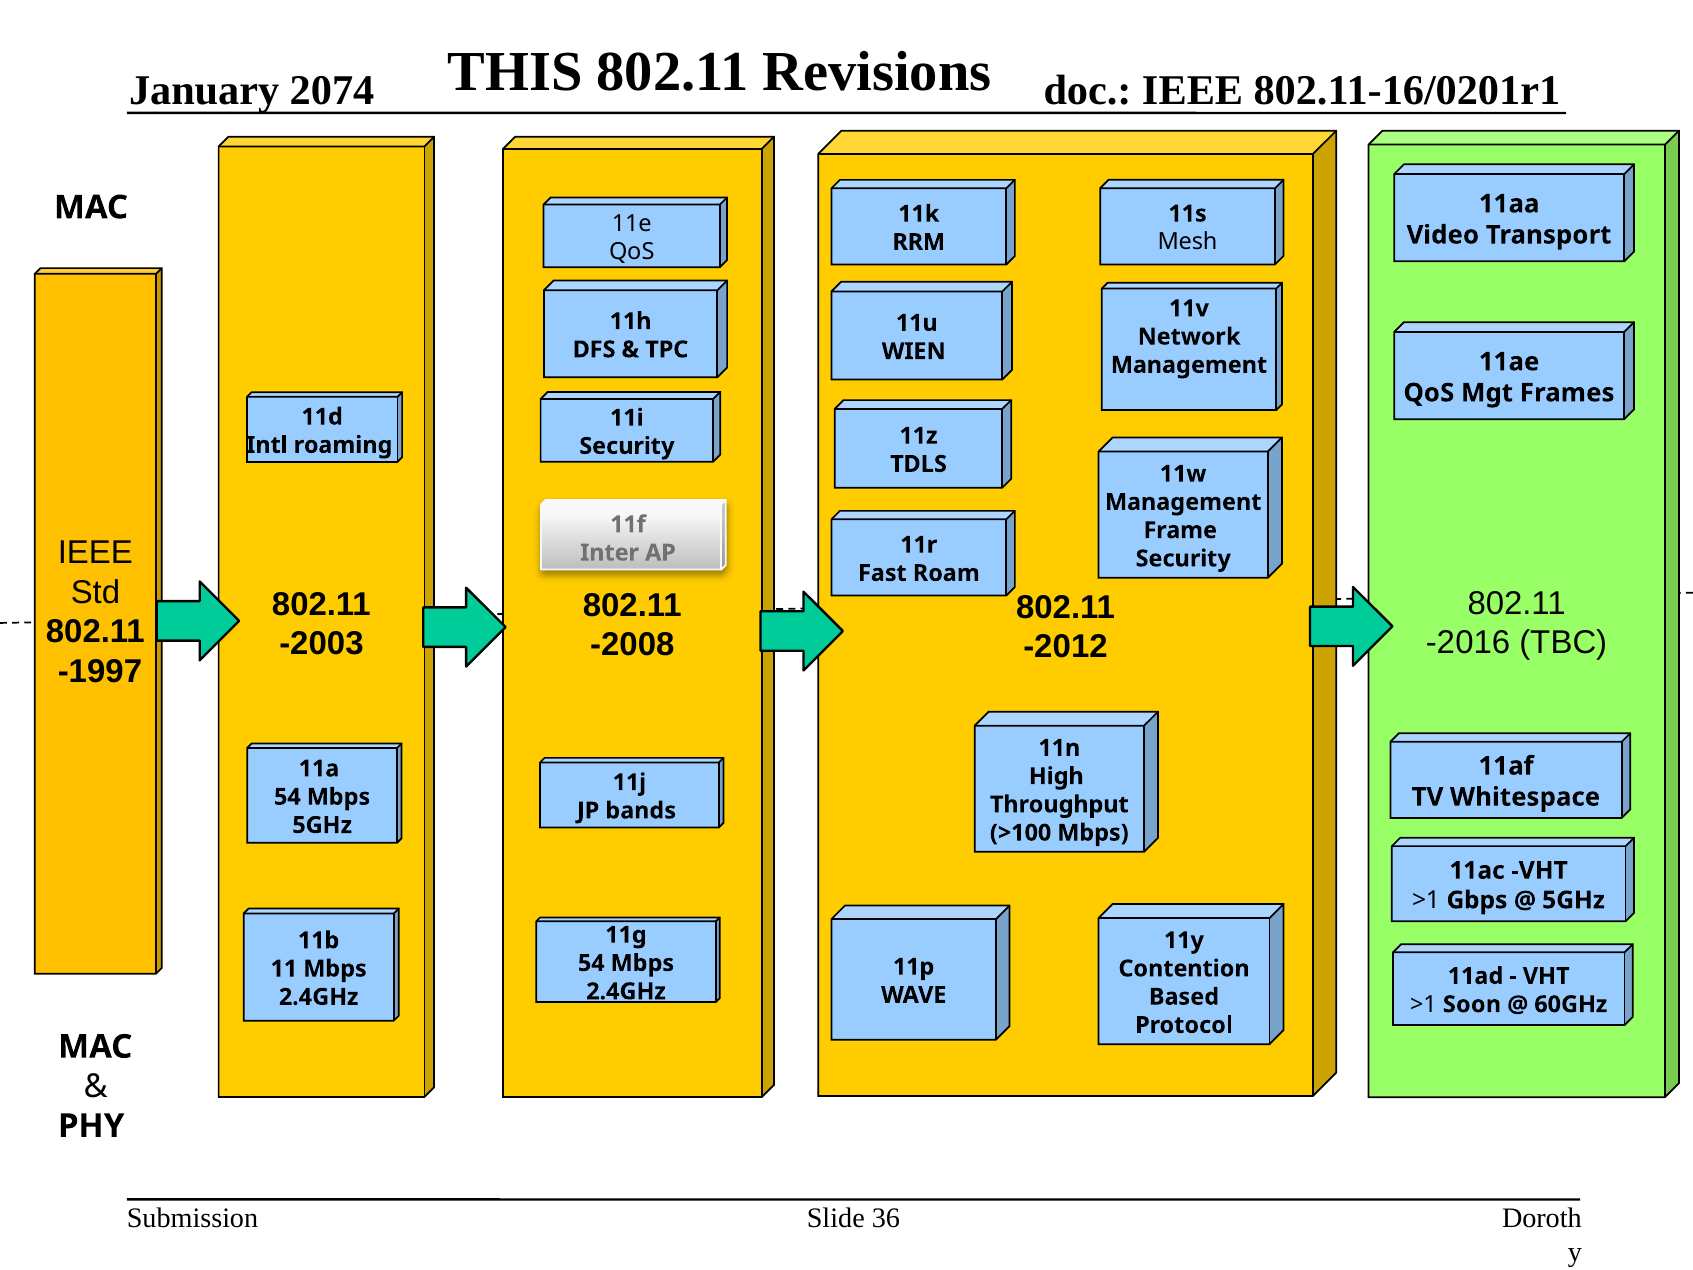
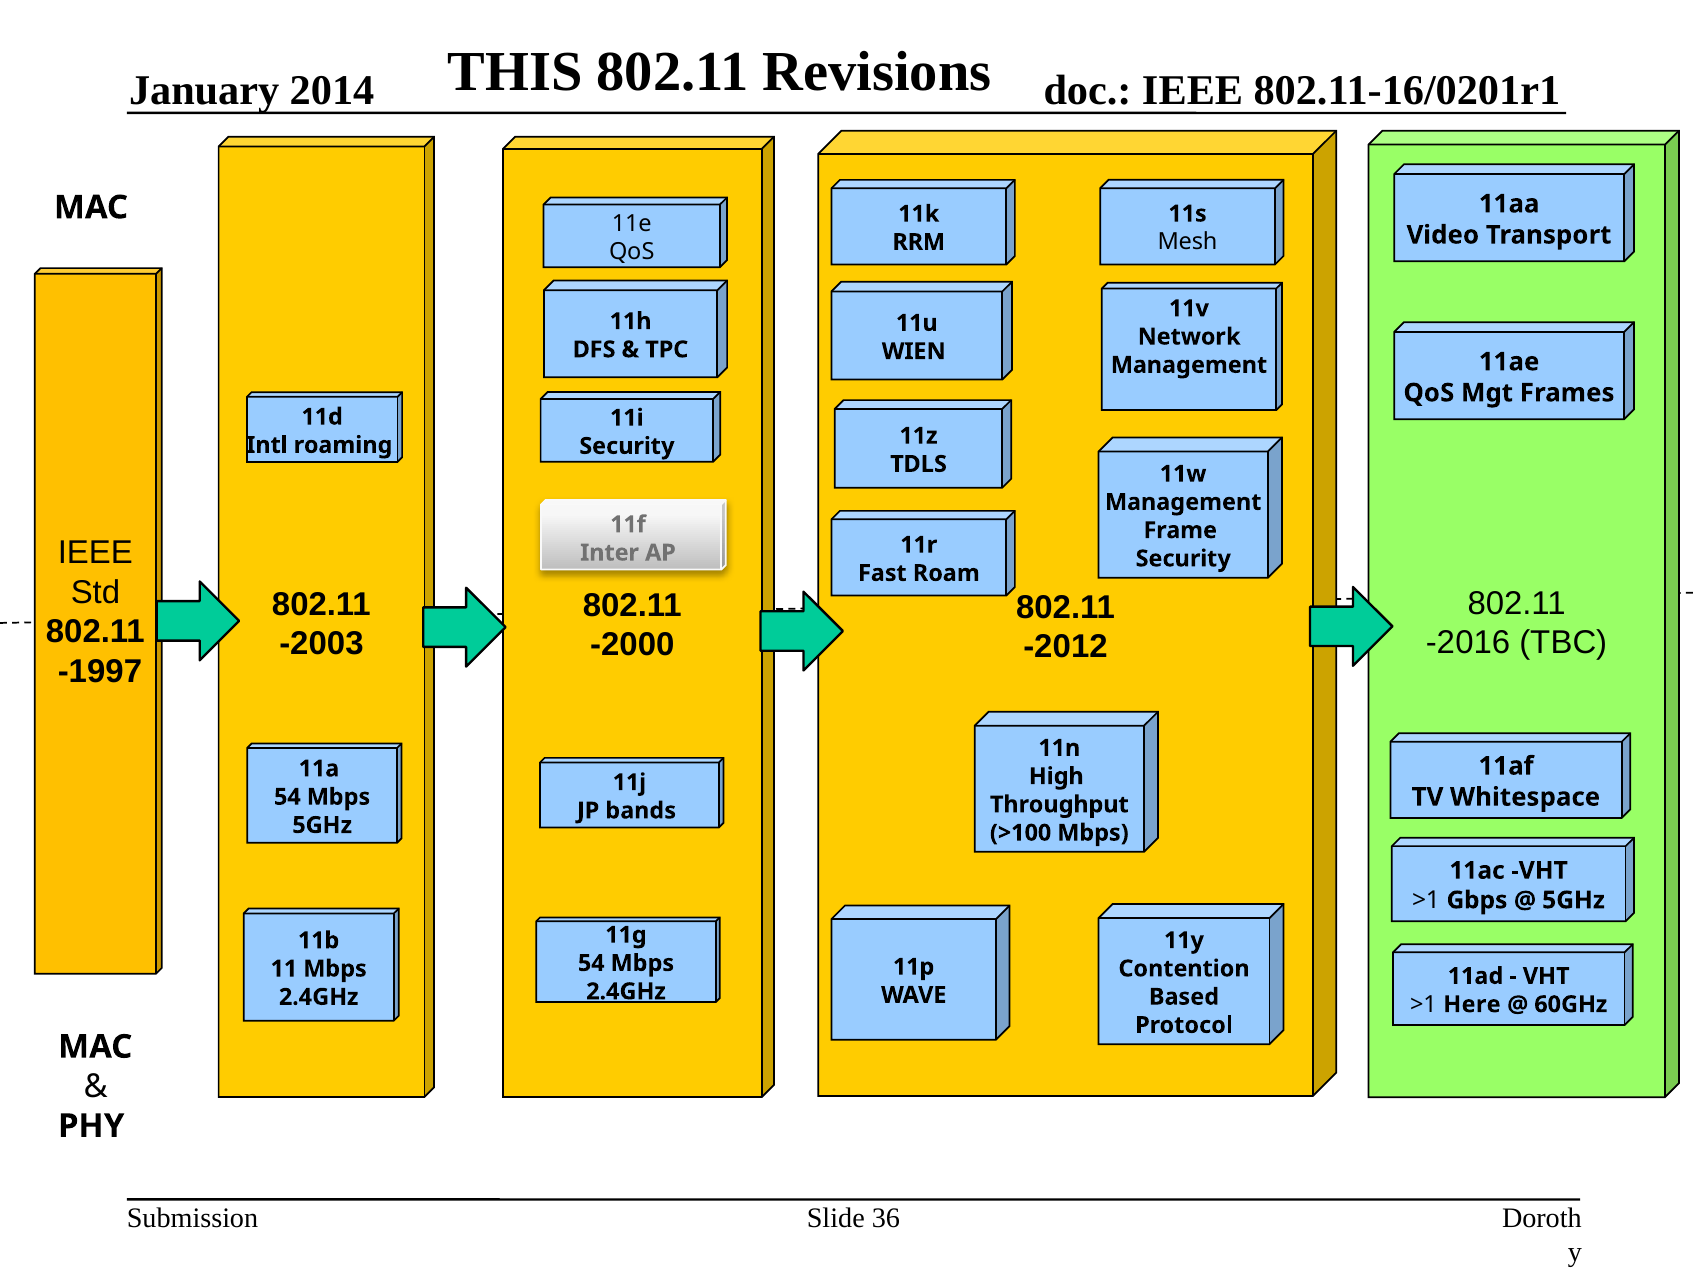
2074: 2074 -> 2014 (332, 90)
-2008: -2008 -> -2000 (632, 645)
Soon: Soon -> Here (1472, 1004)
